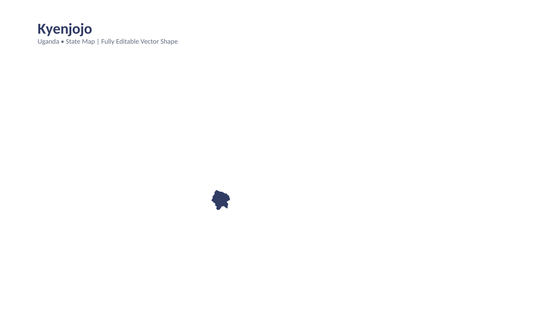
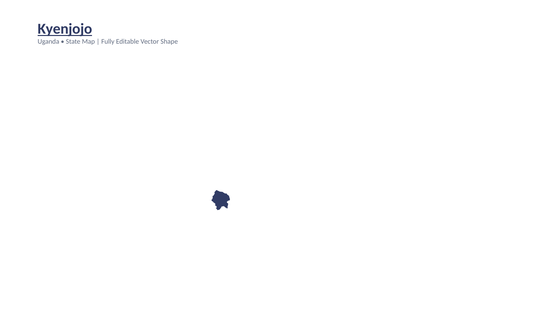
Kyenjojo underline: none -> present (65, 29)
